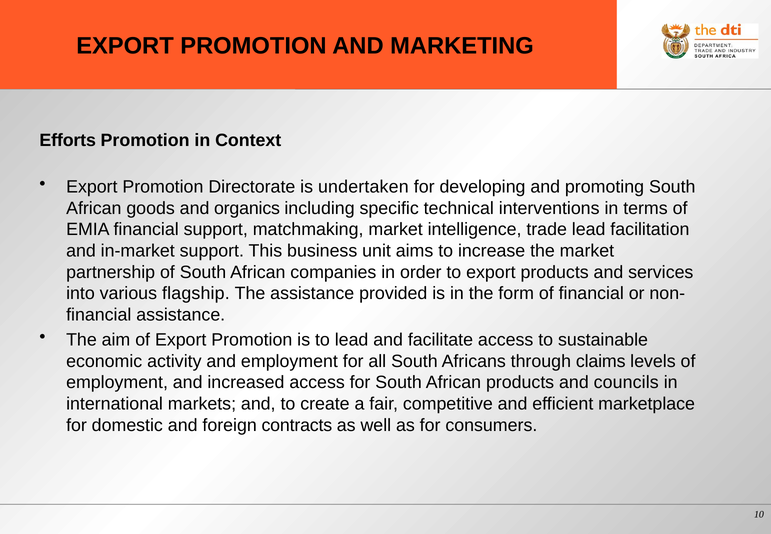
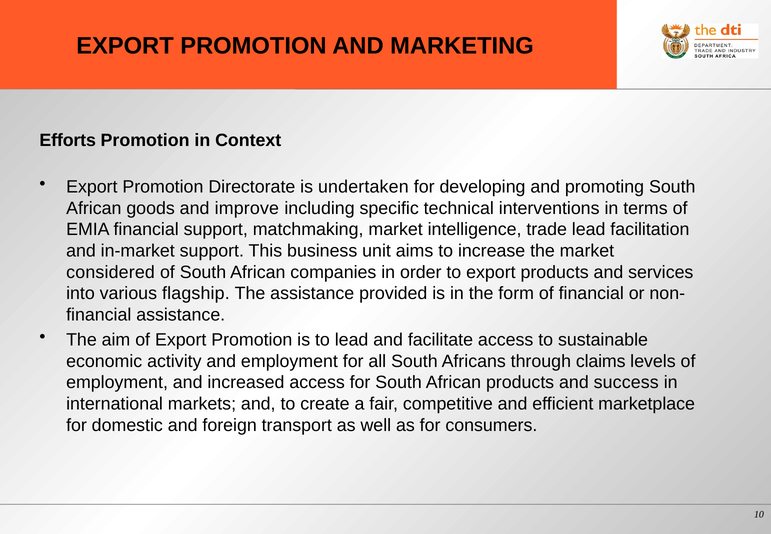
organics: organics -> improve (247, 208)
partnership: partnership -> considered (111, 272)
councils: councils -> success (626, 382)
contracts: contracts -> transport (297, 425)
